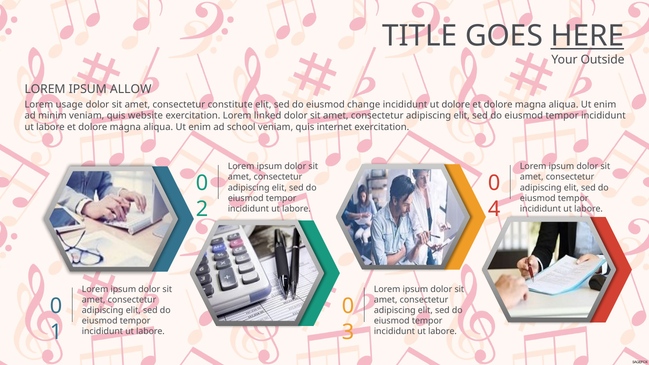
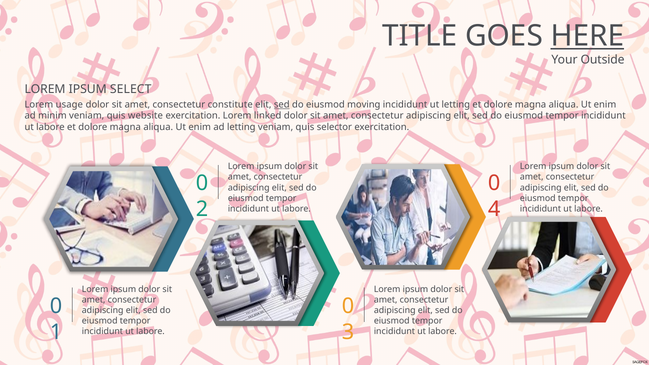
ALLOW: ALLOW -> SELECT (131, 89)
sed underline: none -> present (282, 104)
change: change -> moving (364, 104)
ut dolore: dolore -> letting (456, 104)
ad school: school -> letting (241, 127)
internet: internet -> selector (334, 127)
